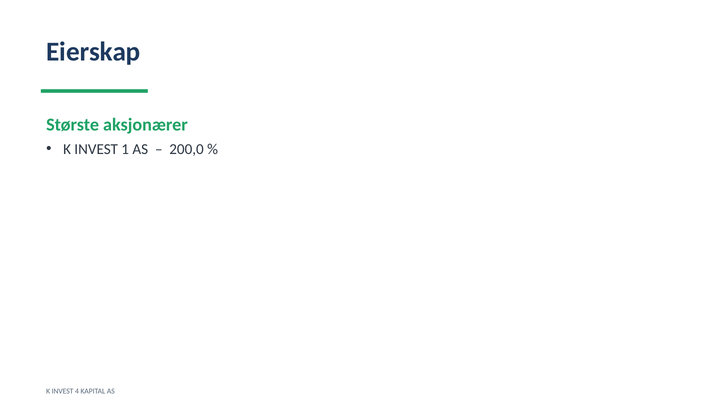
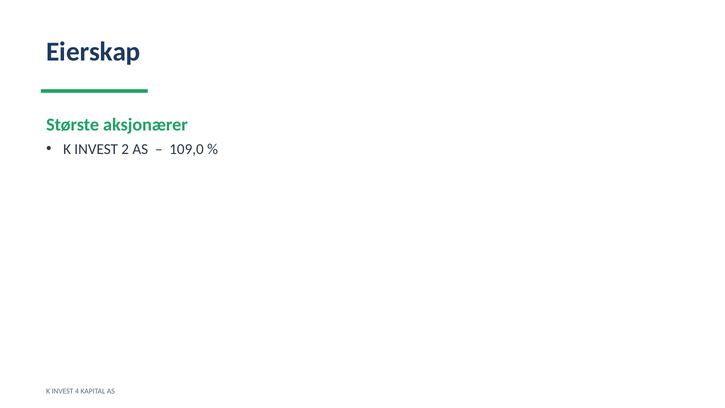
1: 1 -> 2 (125, 149)
200,0: 200,0 -> 109,0 (187, 149)
